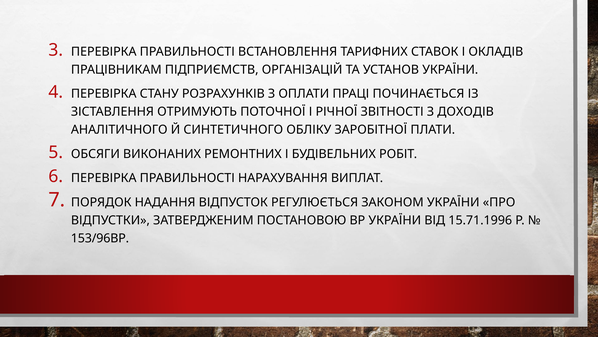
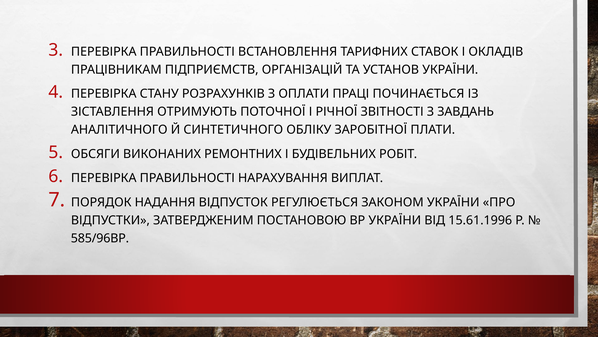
ДОХОДІВ: ДОХОДІВ -> ЗАВДАНЬ (466, 112)
15.71.1996: 15.71.1996 -> 15.61.1996 (480, 220)
153/96ВР: 153/96ВР -> 585/96ВР (100, 238)
